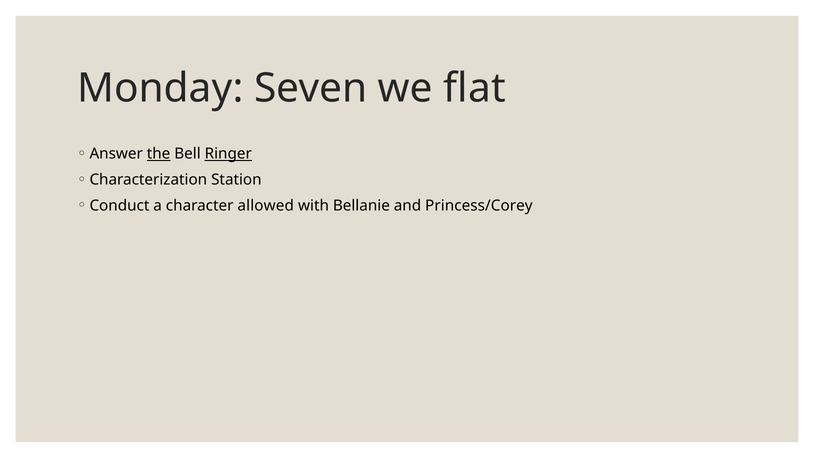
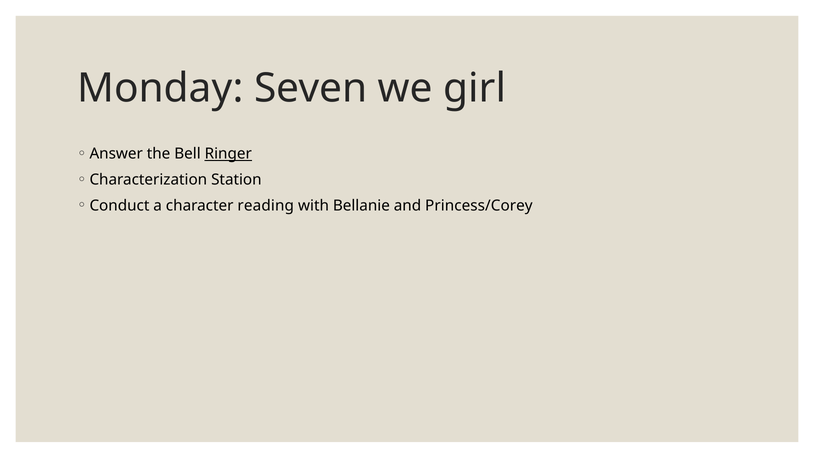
flat: flat -> girl (475, 88)
the underline: present -> none (159, 154)
allowed: allowed -> reading (266, 206)
